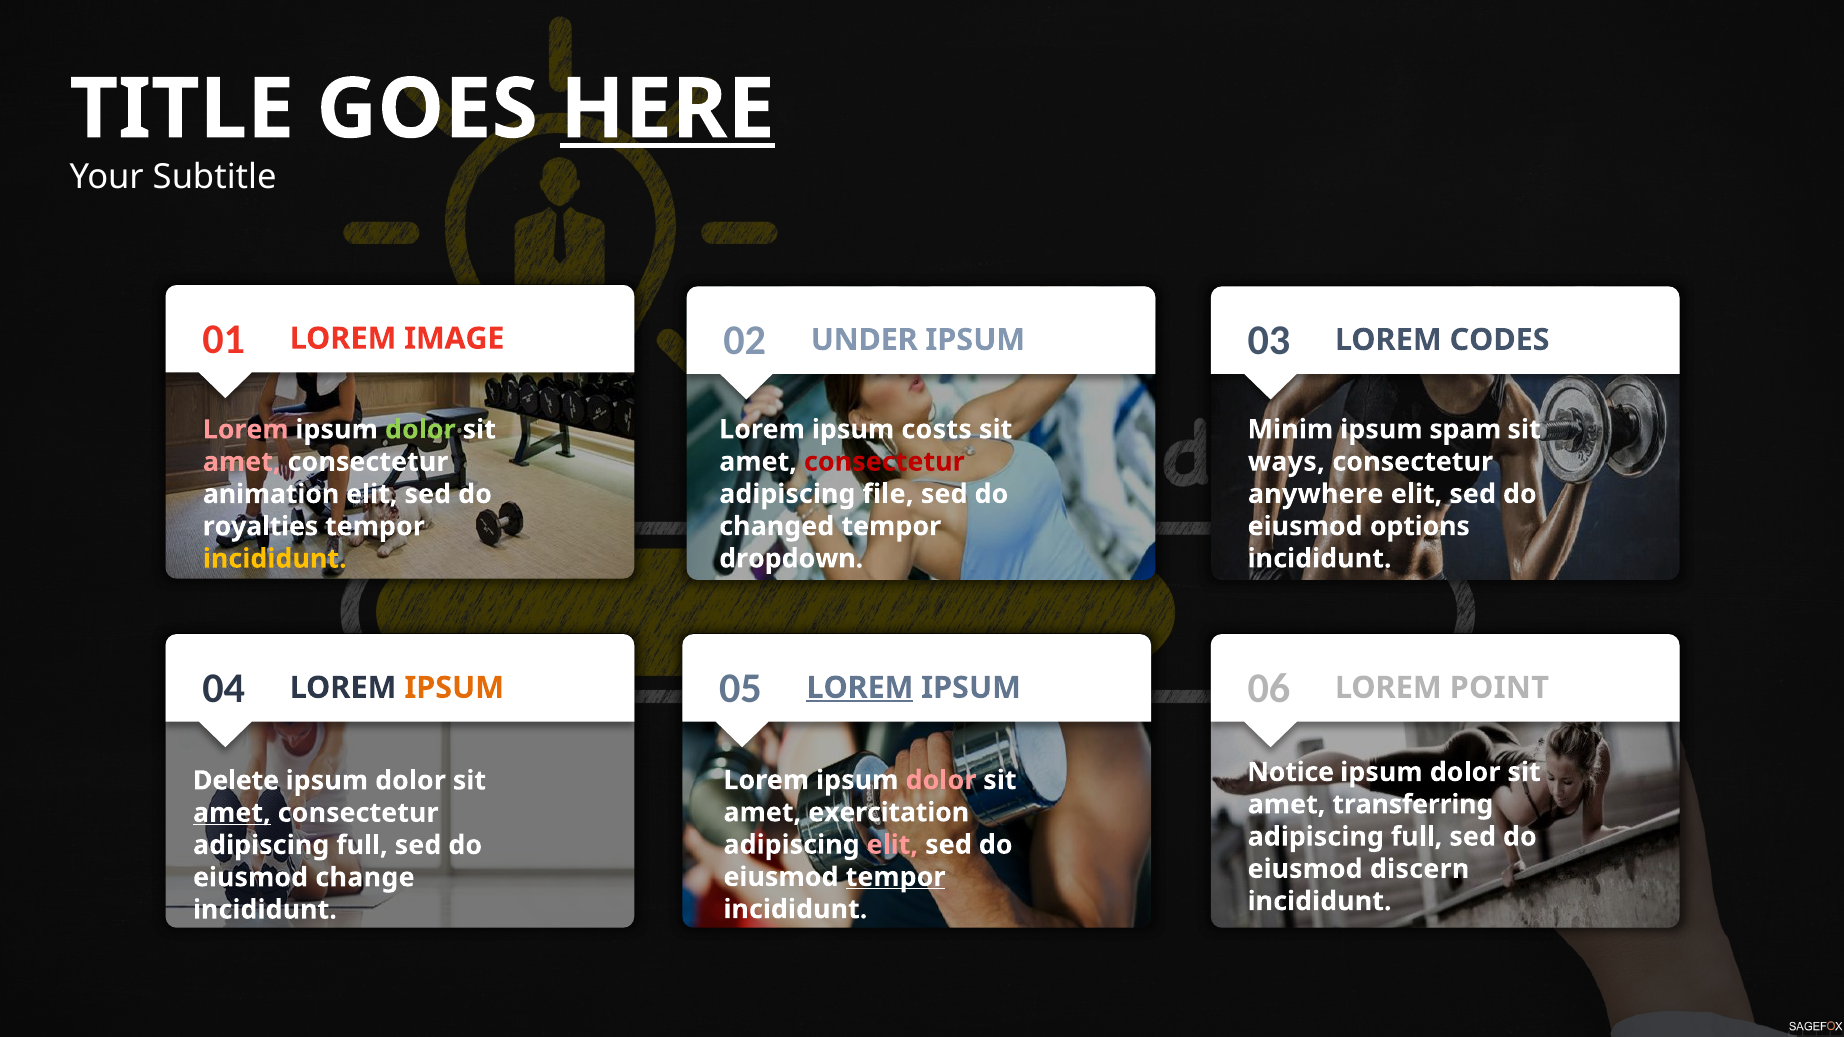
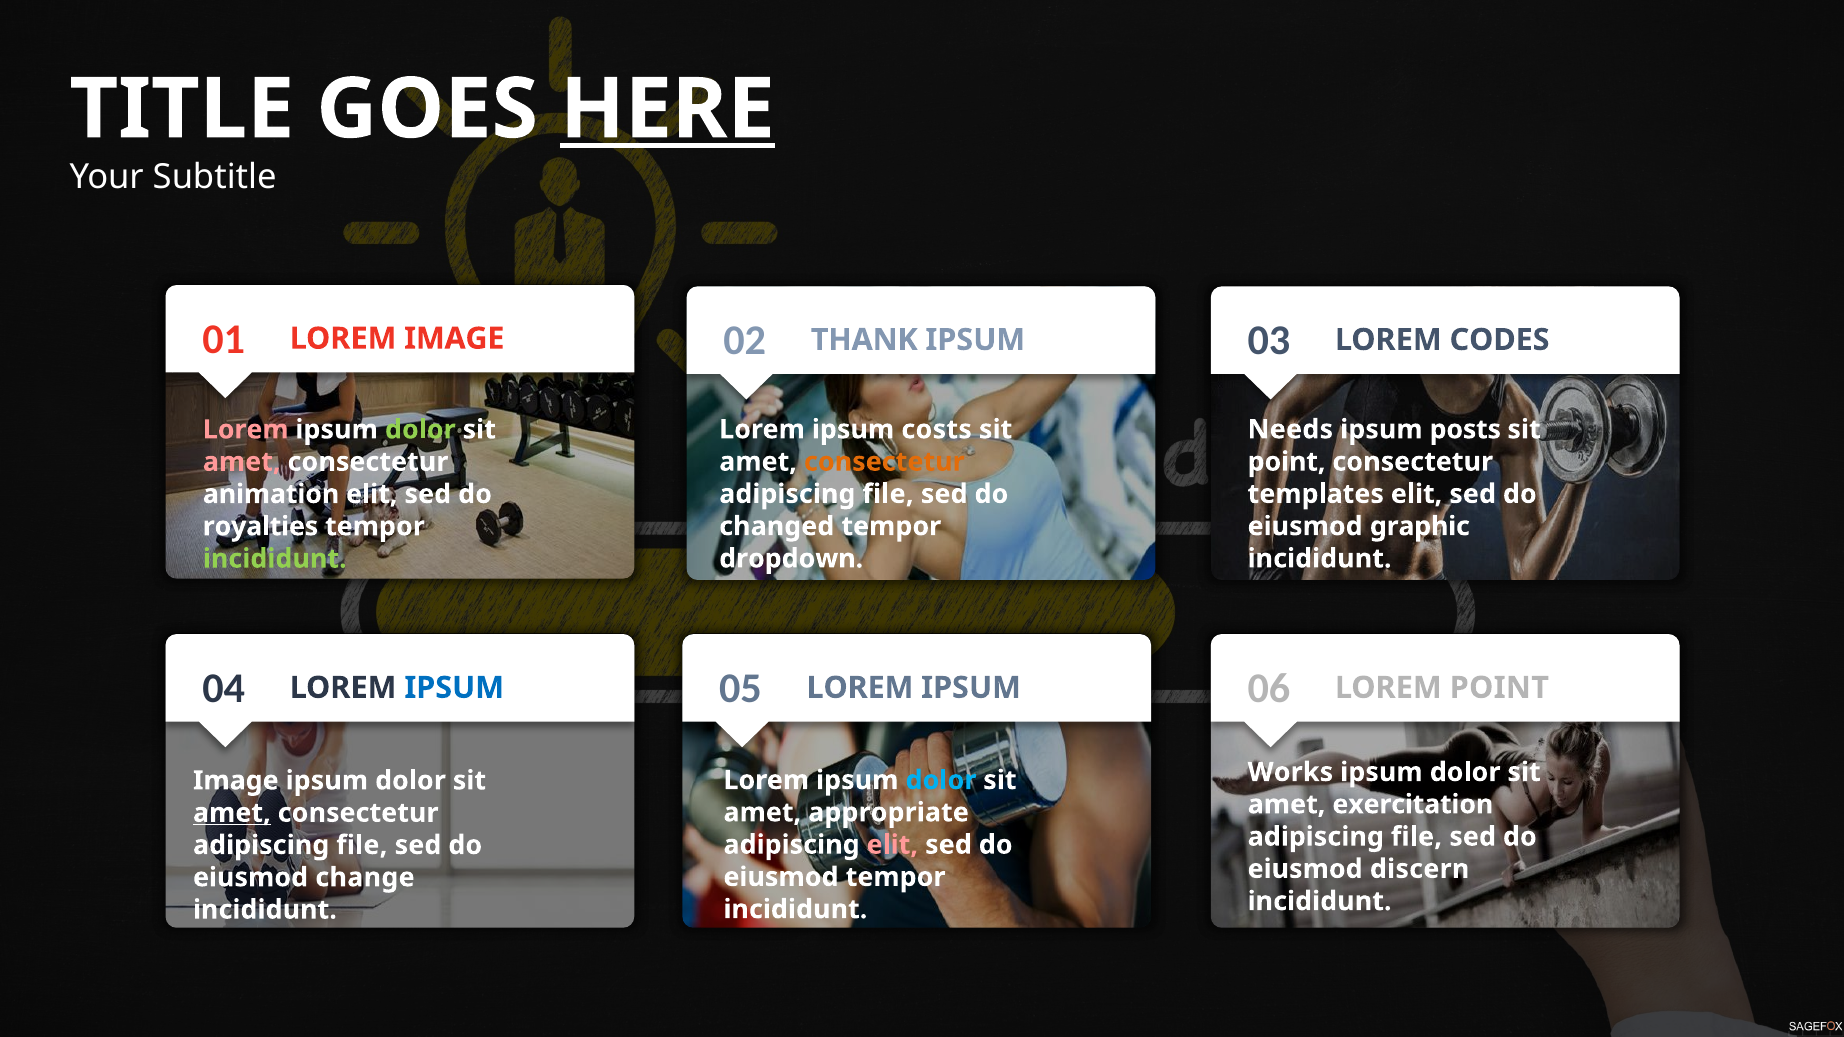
UNDER: UNDER -> THANK (864, 340)
Minim: Minim -> Needs (1290, 430)
spam: spam -> posts (1465, 430)
consectetur colour: red -> orange (884, 462)
ways: ways -> point (1287, 462)
anywhere: anywhere -> templates (1316, 494)
options: options -> graphic (1420, 526)
incididunt colour: yellow -> light green (275, 559)
IPSUM colour: orange -> blue (454, 688)
LOREM underline: present -> none (860, 688)
Notice: Notice -> Works (1290, 772)
dolor colour: pink -> light blue (941, 780)
Delete: Delete -> Image (236, 781)
transferring: transferring -> exercitation (1413, 805)
exercitation: exercitation -> appropriate (889, 813)
full: full -> file (1416, 837)
full: full -> file (362, 845)
tempor underline: present -> none (896, 877)
